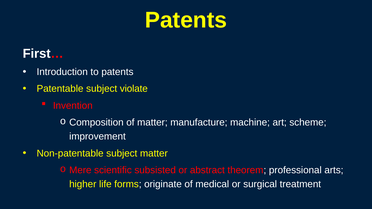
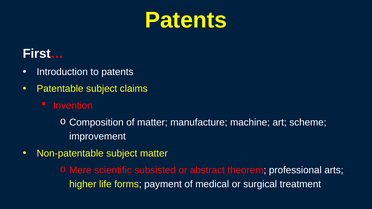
violate: violate -> claims (134, 89)
originate: originate -> payment (163, 184)
